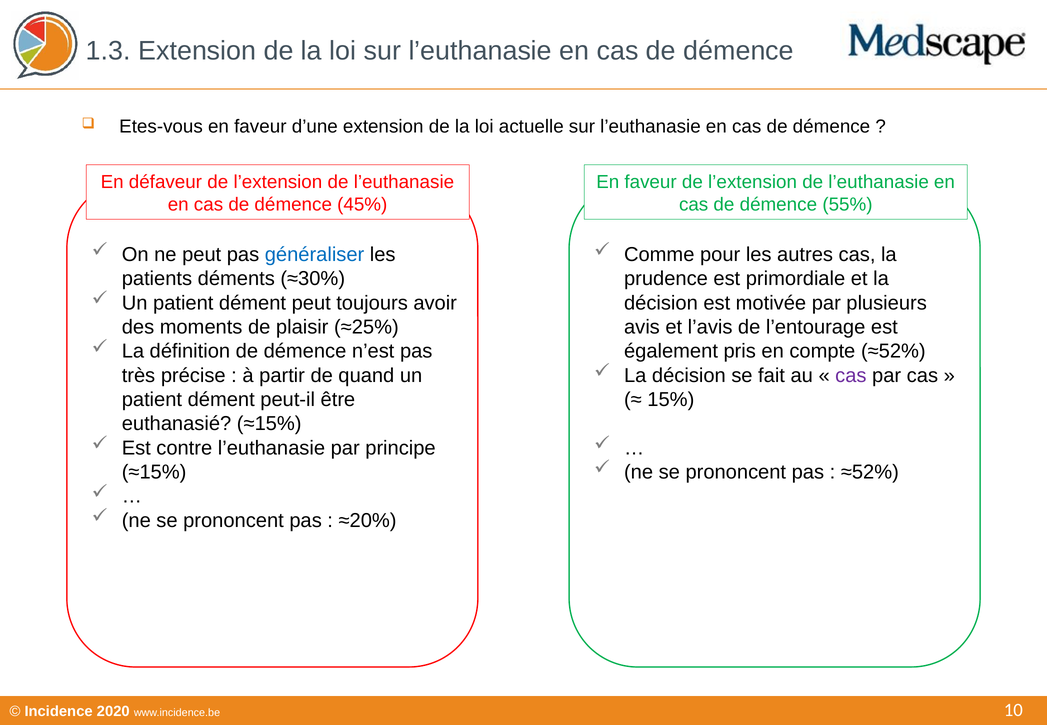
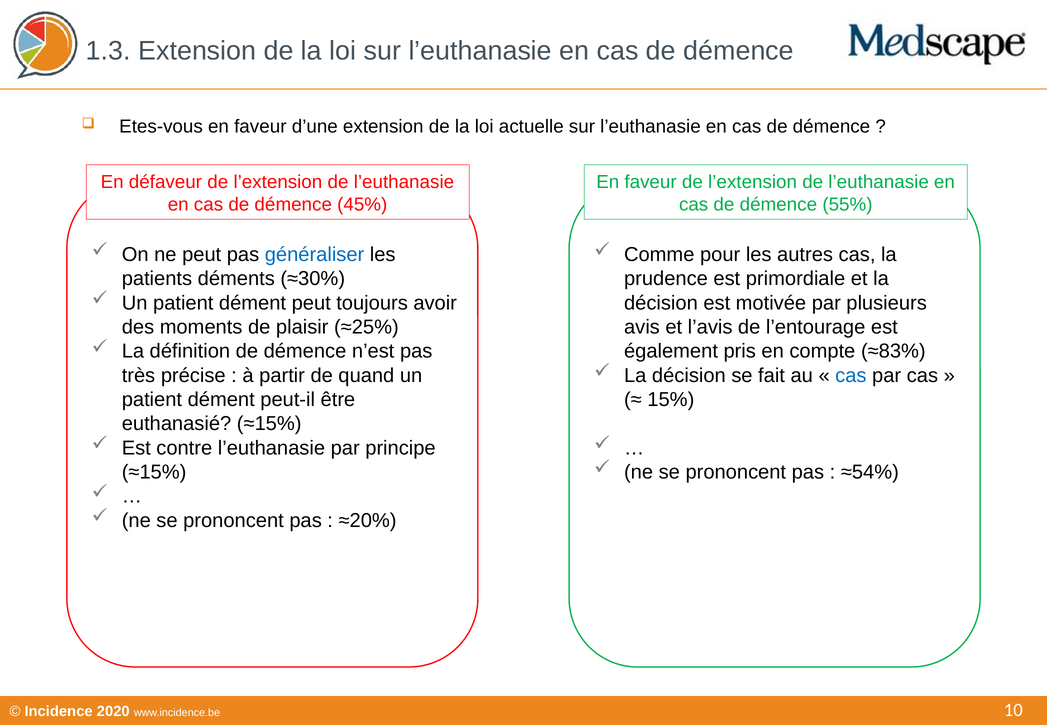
compte ≈52%: ≈52% -> ≈83% (893, 351)
cas colour: purple -> blue (851, 375)
≈52%: ≈52% -> ≈54% (870, 472)
